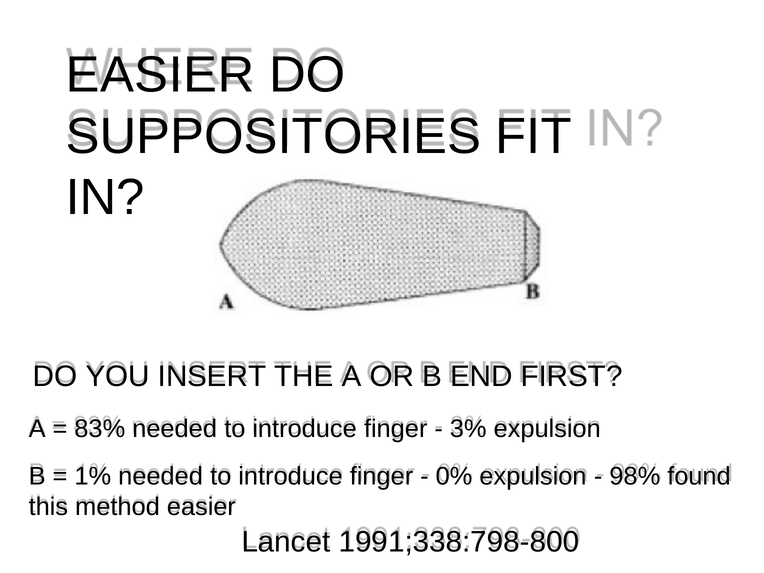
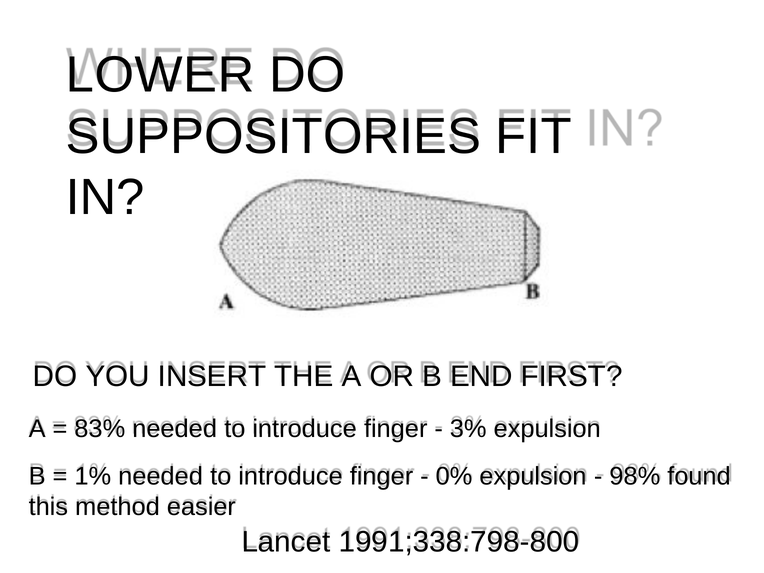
EASIER: EASIER -> LOWER (160, 75)
